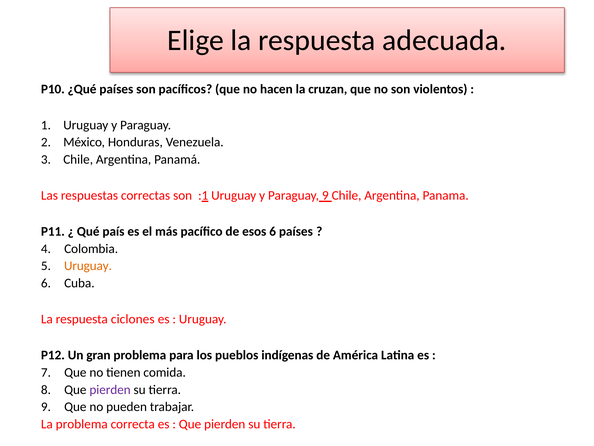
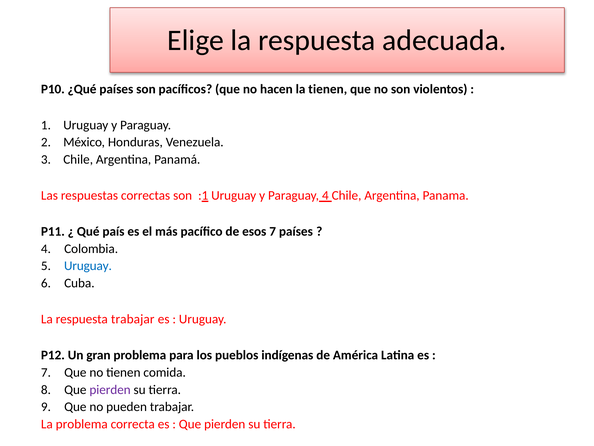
la cruzan: cruzan -> tienen (328, 89)
Paraguay 9: 9 -> 4 (325, 195)
esos 6: 6 -> 7 (273, 231)
Uruguay colour: orange -> blue (88, 266)
respuesta ciclones: ciclones -> trabajar (133, 319)
